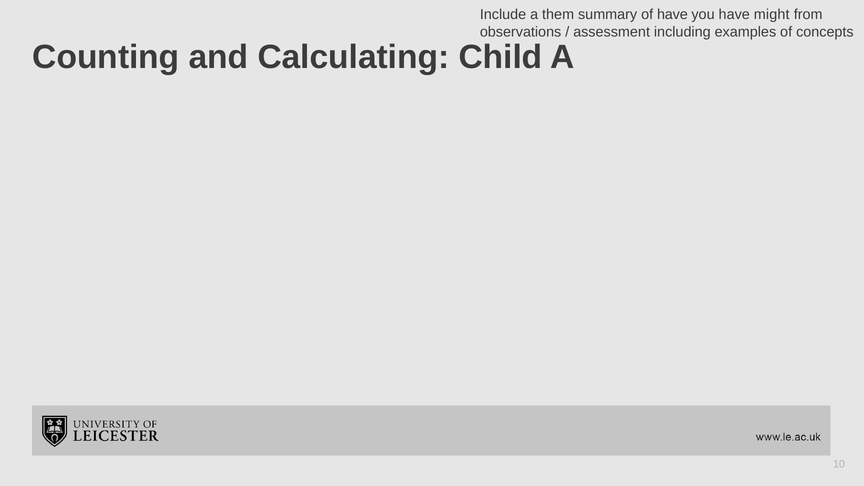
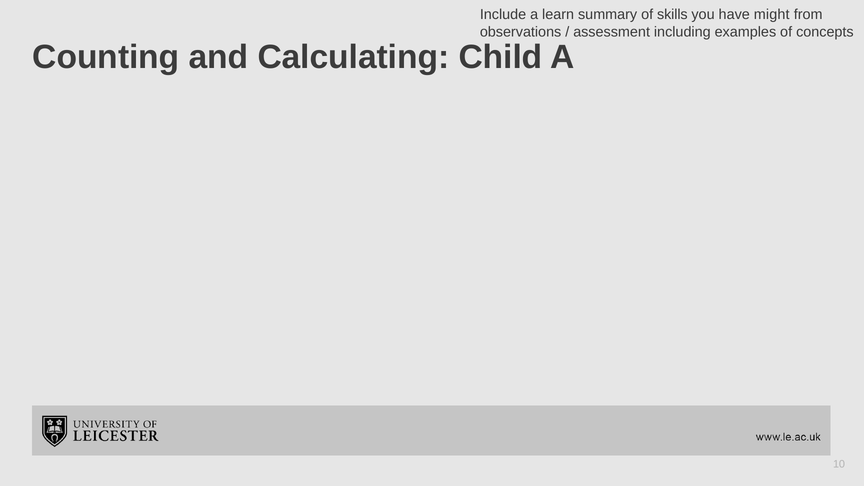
them: them -> learn (558, 15)
of have: have -> skills (672, 15)
